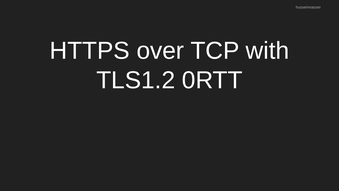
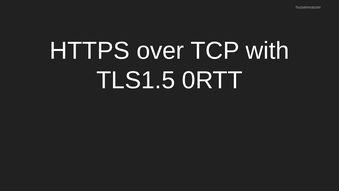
TLS1.2: TLS1.2 -> TLS1.5 (136, 80)
